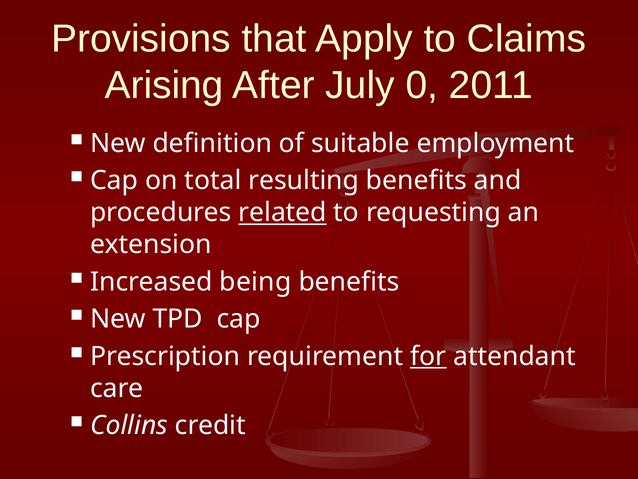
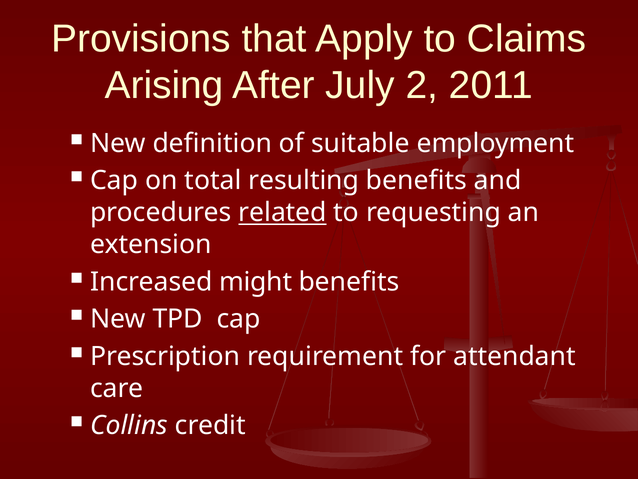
0: 0 -> 2 (422, 85)
being: being -> might (256, 282)
for underline: present -> none (428, 356)
